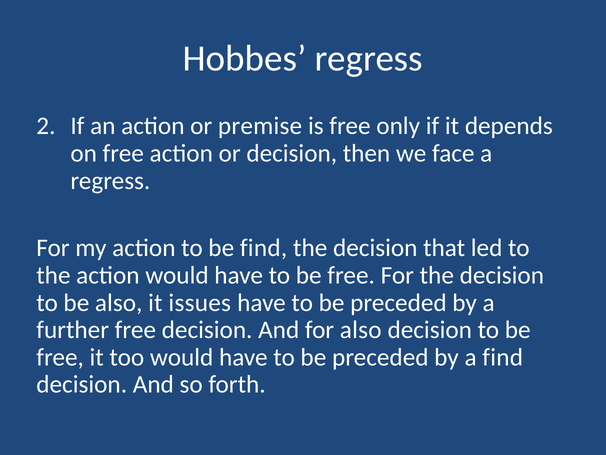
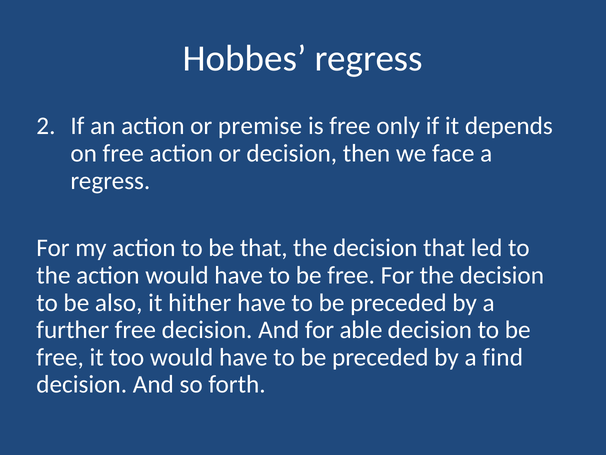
be find: find -> that (264, 248)
issues: issues -> hither (200, 302)
for also: also -> able (361, 330)
